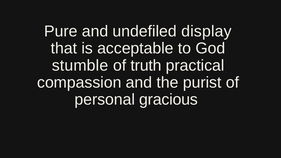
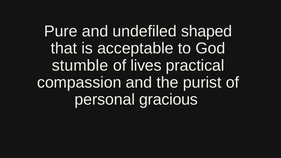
display: display -> shaped (207, 31)
truth: truth -> lives (146, 65)
